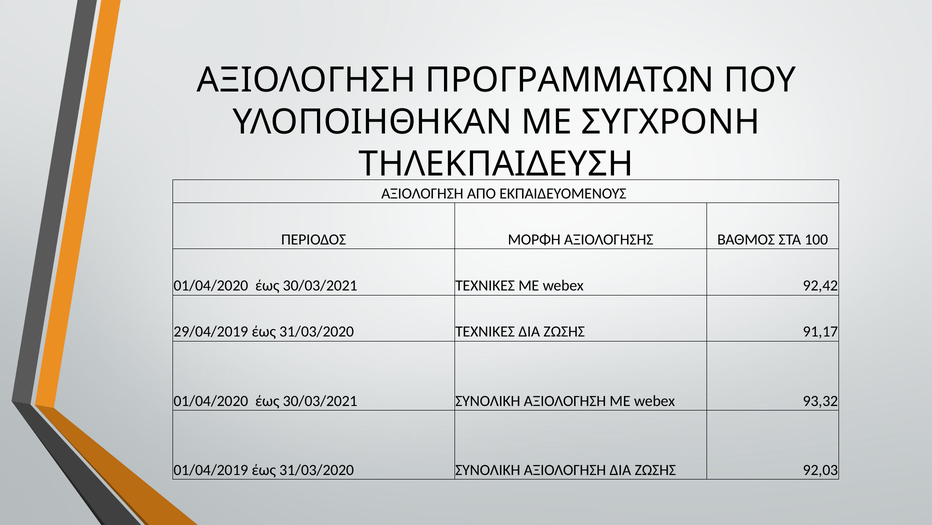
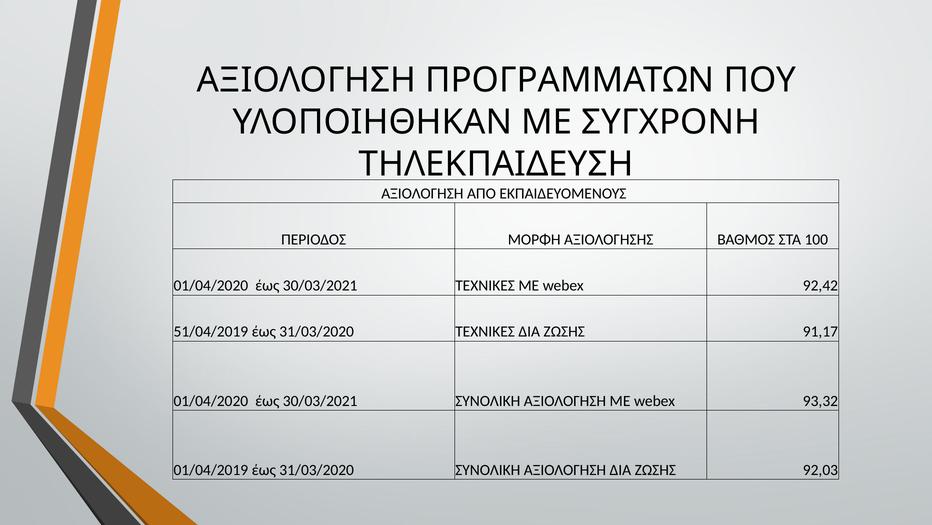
29/04/2019: 29/04/2019 -> 51/04/2019 (211, 331)
